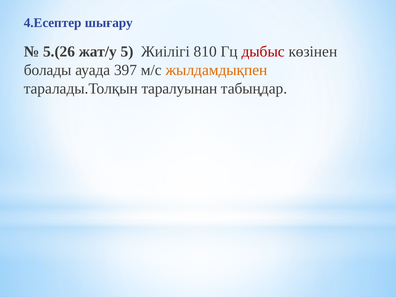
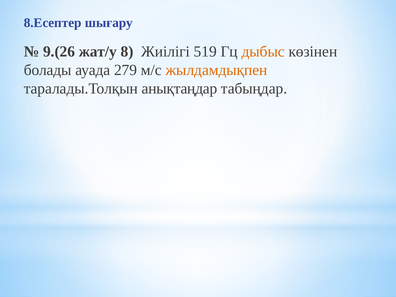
4.Есептер: 4.Есептер -> 8.Есептер (53, 23)
5.(26: 5.(26 -> 9.(26 (59, 52)
5: 5 -> 8 (127, 52)
810: 810 -> 519 (205, 52)
дыбыс colour: red -> orange (263, 52)
397: 397 -> 279 (126, 70)
таралуынан: таралуынан -> анықтаңдар (180, 89)
